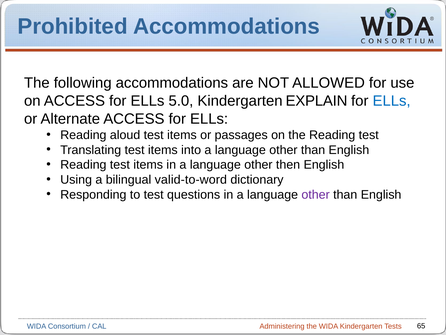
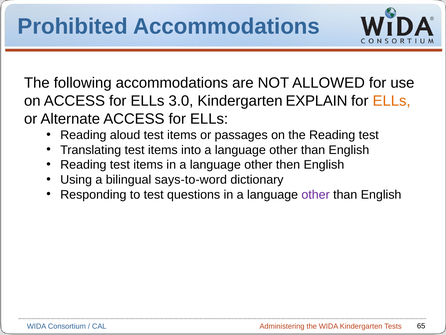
5.0: 5.0 -> 3.0 (181, 101)
ELLs colour: blue -> orange (392, 101)
valid-to-word: valid-to-word -> says-to-word (191, 179)
